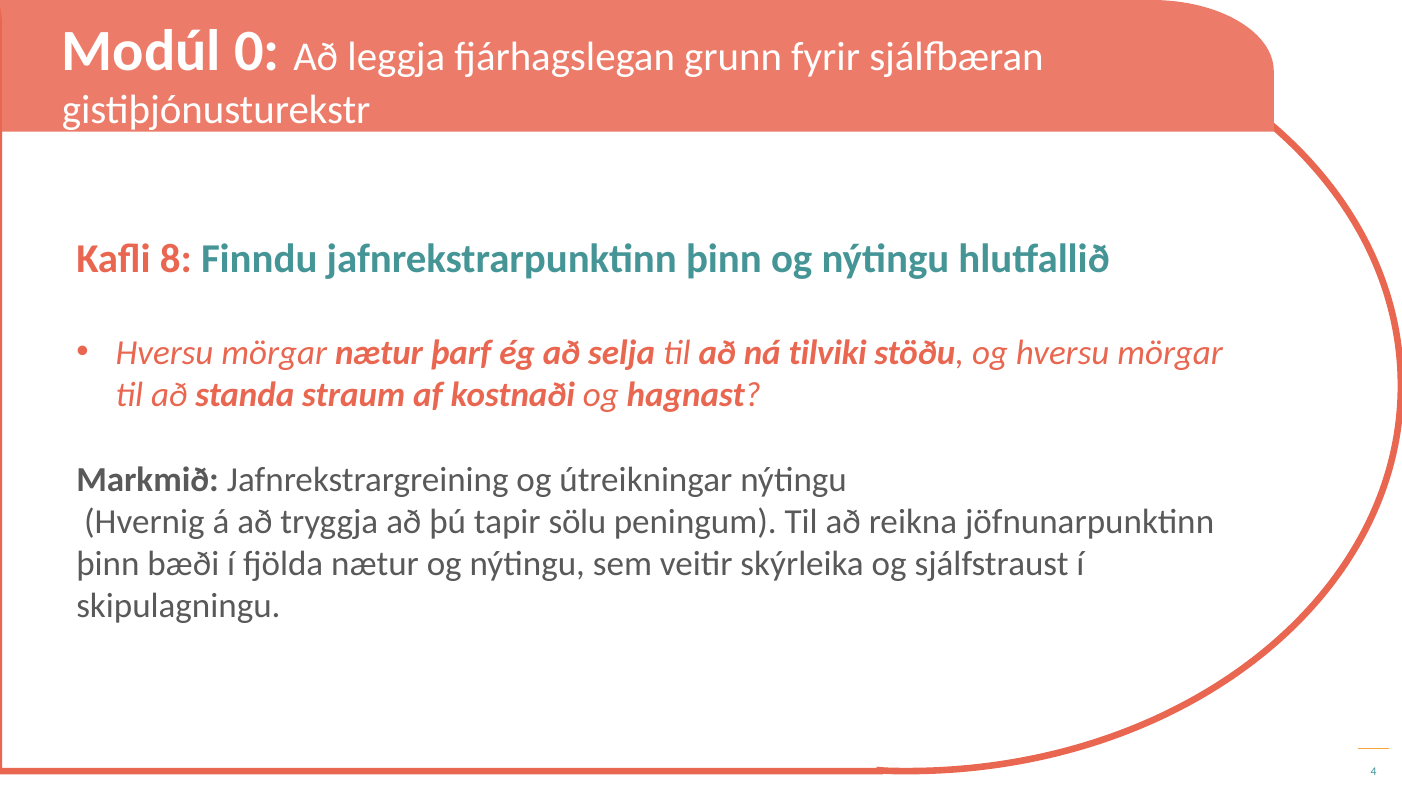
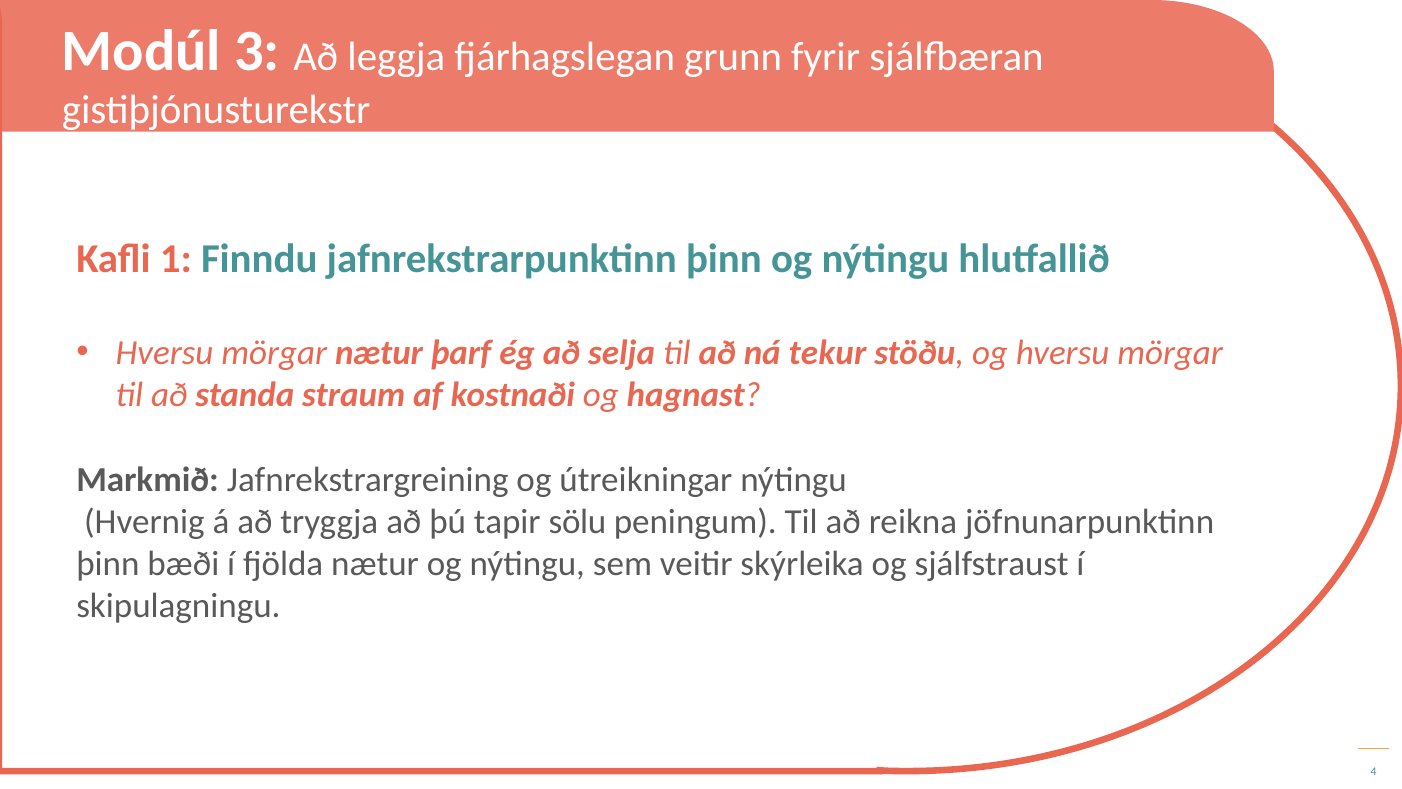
0: 0 -> 3 (257, 51)
8: 8 -> 1 (176, 259)
tilviki: tilviki -> tekur (828, 353)
